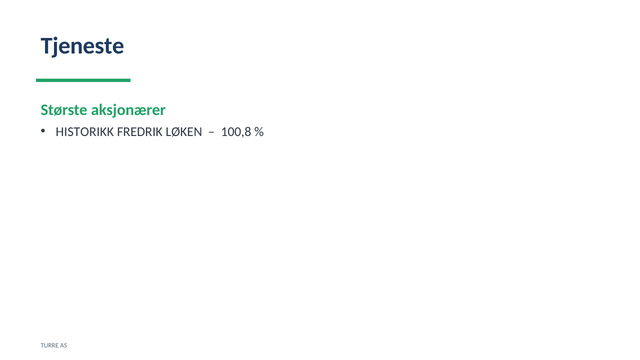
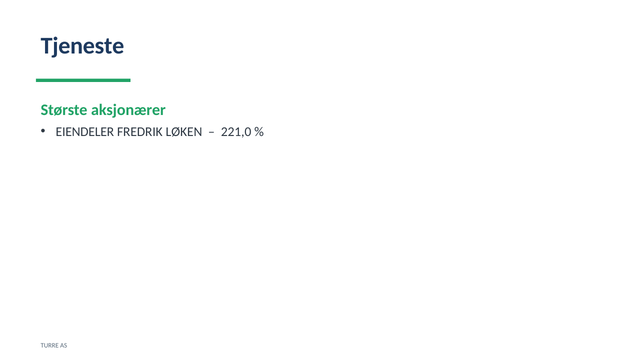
HISTORIKK: HISTORIKK -> EIENDELER (85, 132)
100,8: 100,8 -> 221,0 (236, 132)
